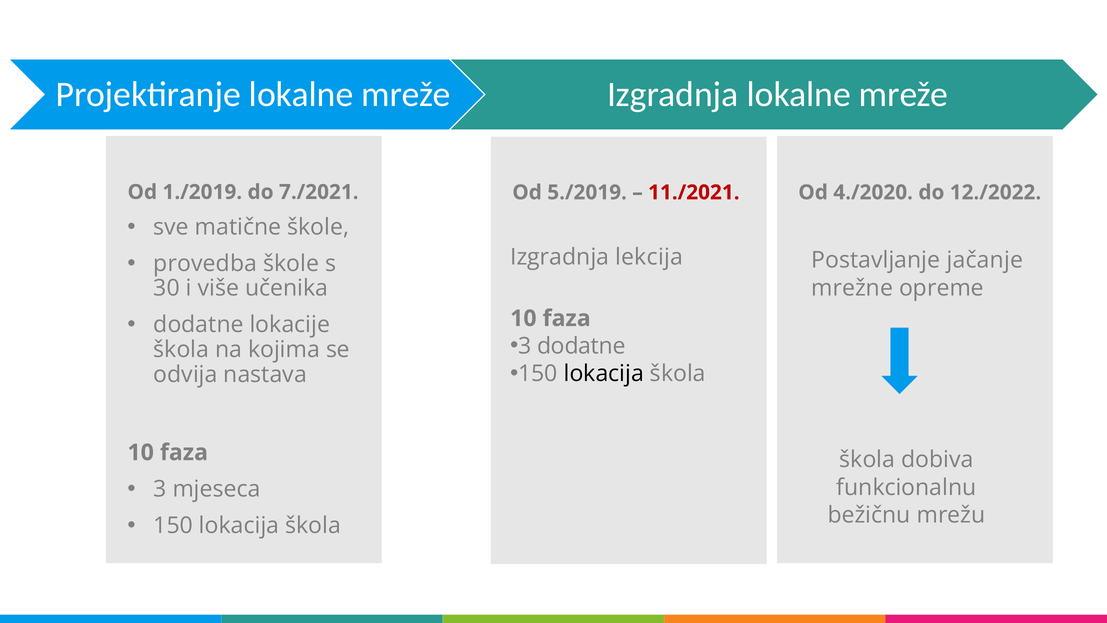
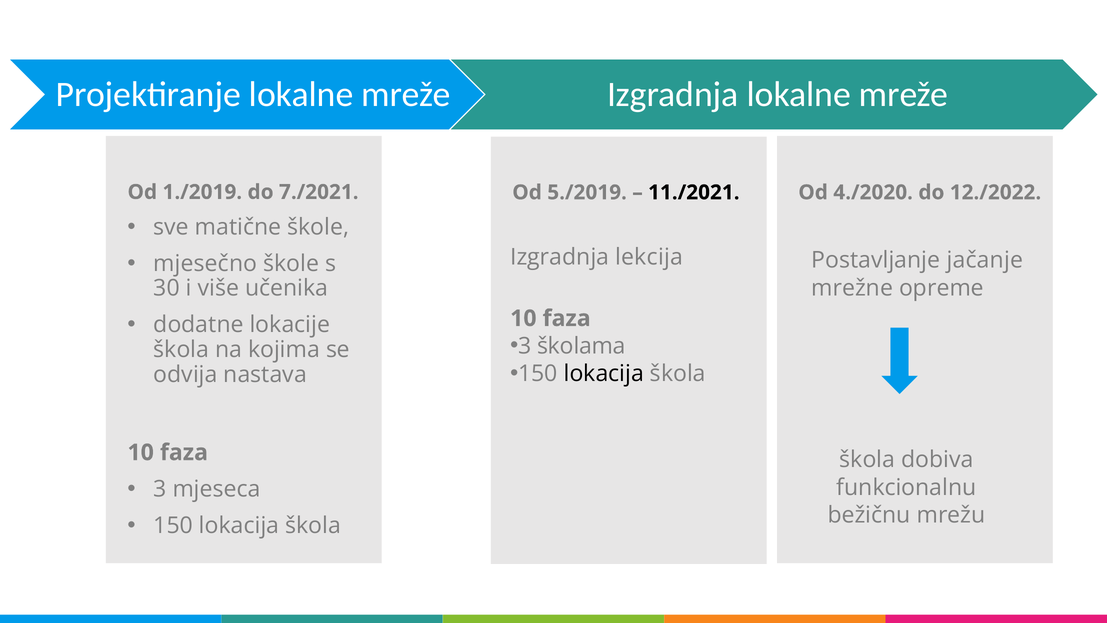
11./2021 colour: red -> black (694, 192)
provedba: provedba -> mjesečno (205, 263)
3 dodatne: dodatne -> školama (581, 346)
